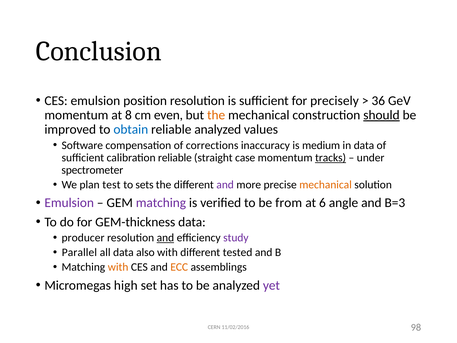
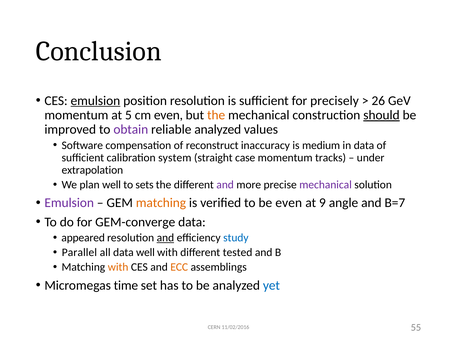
emulsion underline: none -> present (95, 101)
36: 36 -> 26 (378, 101)
8: 8 -> 5 (128, 115)
obtain colour: blue -> purple (131, 129)
corrections: corrections -> reconstruct (212, 145)
calibration reliable: reliable -> system (175, 157)
tracks underline: present -> none (331, 157)
spectrometer: spectrometer -> extrapolation (92, 170)
plan test: test -> well (112, 185)
mechanical colour: orange -> purple (326, 185)
matching colour: purple -> orange (161, 203)
be from: from -> even (289, 203)
6: 6 -> 9 (322, 203)
B=3: B=3 -> B=7 (395, 203)
GEM-thickness: GEM-thickness -> GEM-converge (135, 222)
producer: producer -> appeared (83, 238)
study colour: purple -> blue (236, 238)
data also: also -> well (145, 252)
high: high -> time (126, 285)
yet colour: purple -> blue (271, 285)
98: 98 -> 55 (416, 327)
